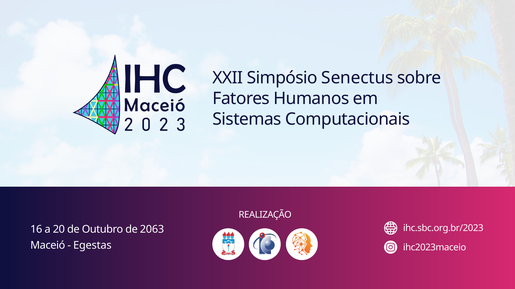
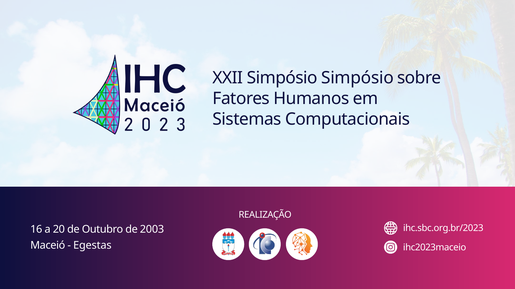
Simpósio Senectus: Senectus -> Simpósio (357, 78)
2063: 2063 -> 2003 (152, 230)
